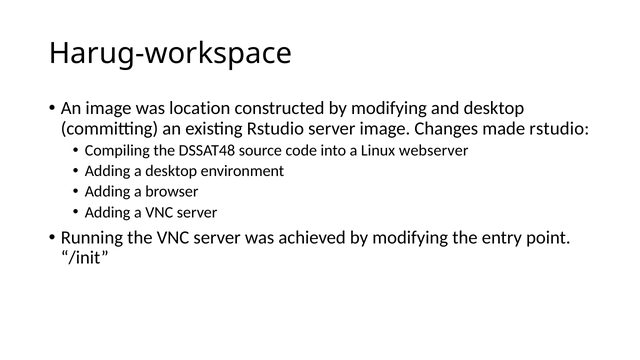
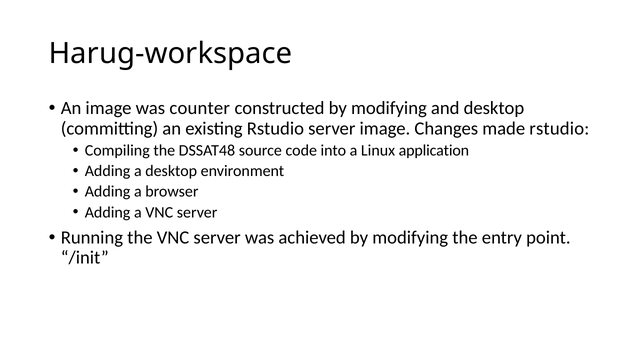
location: location -> counter (200, 108)
webserver: webserver -> application (434, 150)
